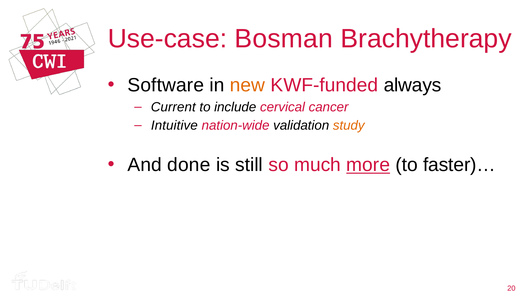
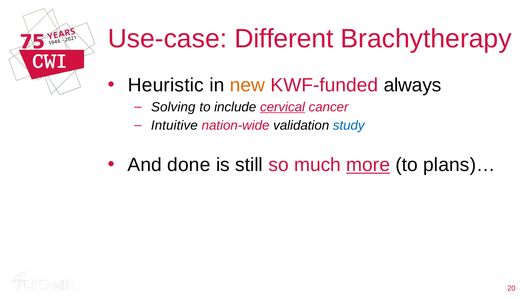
Bosman: Bosman -> Different (284, 39)
Software: Software -> Heuristic (166, 85)
Current: Current -> Solving (173, 107)
cervical underline: none -> present (283, 107)
study colour: orange -> blue (349, 125)
faster)…: faster)… -> plans)… (459, 165)
